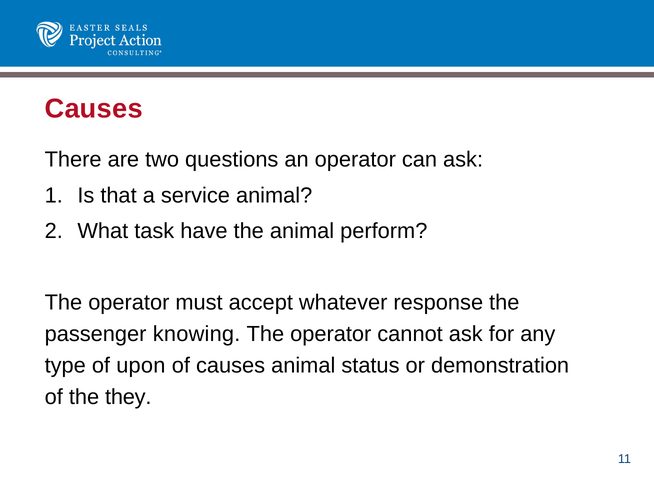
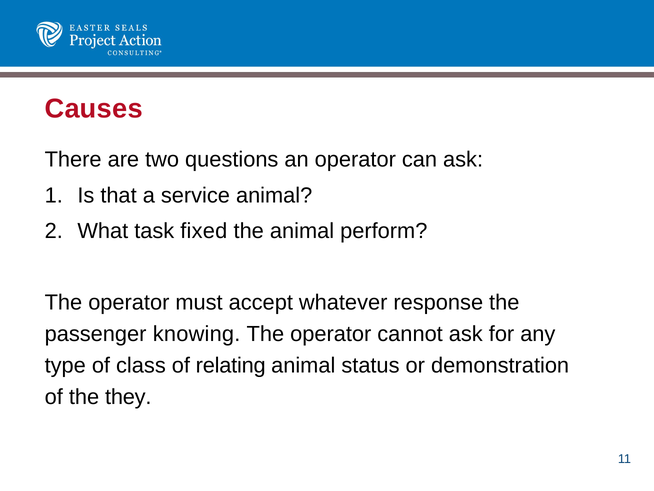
have: have -> fixed (204, 231)
upon: upon -> class (141, 365)
of causes: causes -> relating (231, 365)
